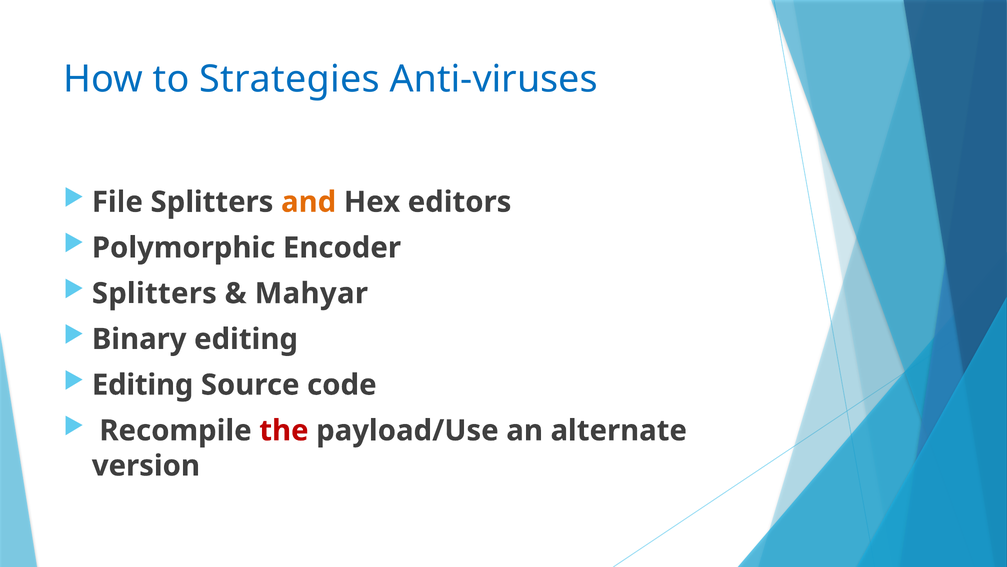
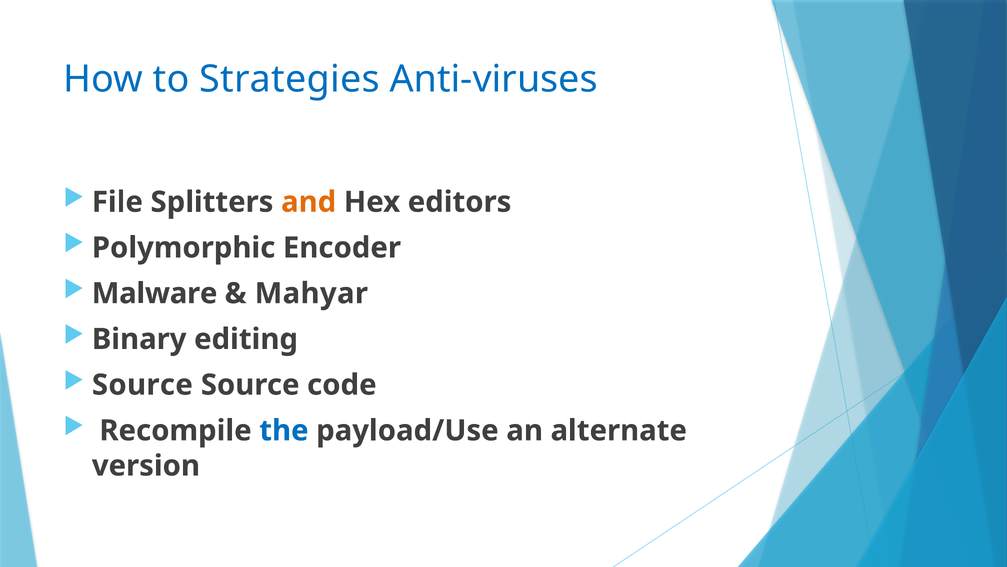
Splitters: Splitters -> Malware (155, 293)
Editing: Editing -> Source (142, 385)
the colour: red -> blue (284, 430)
